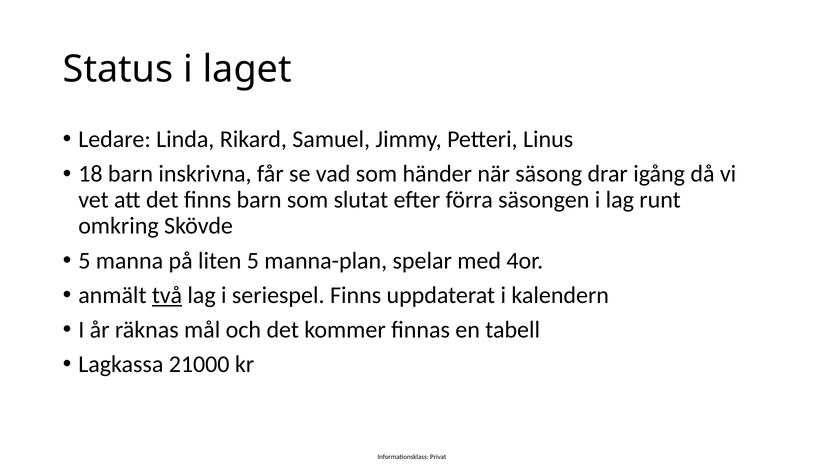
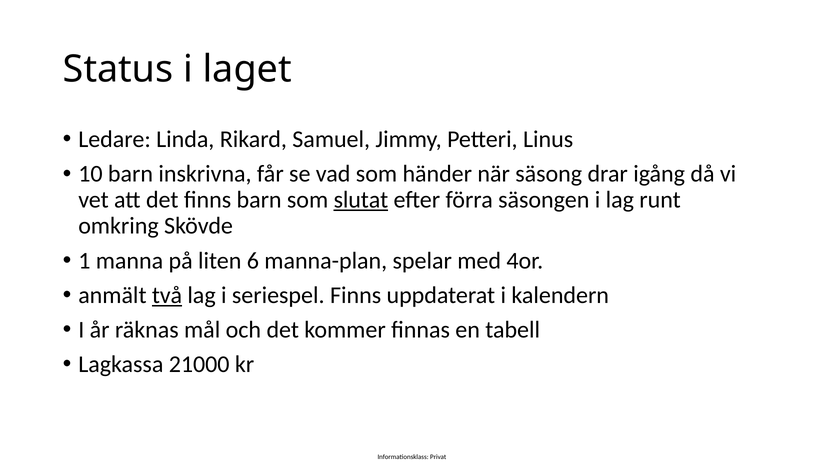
18: 18 -> 10 (90, 174)
slutat underline: none -> present (361, 200)
5: 5 -> 1 (84, 260)
liten 5: 5 -> 6 (253, 260)
